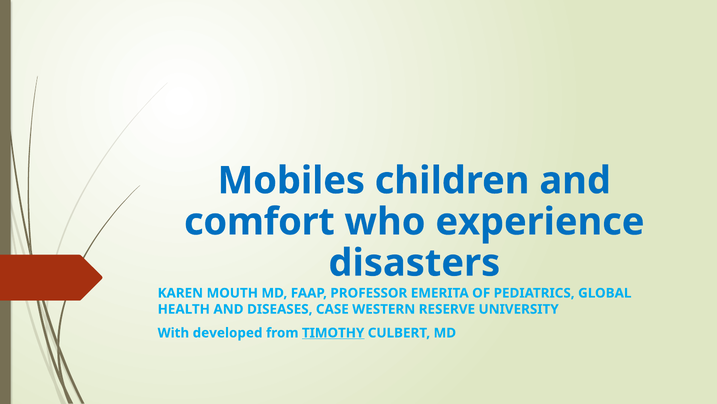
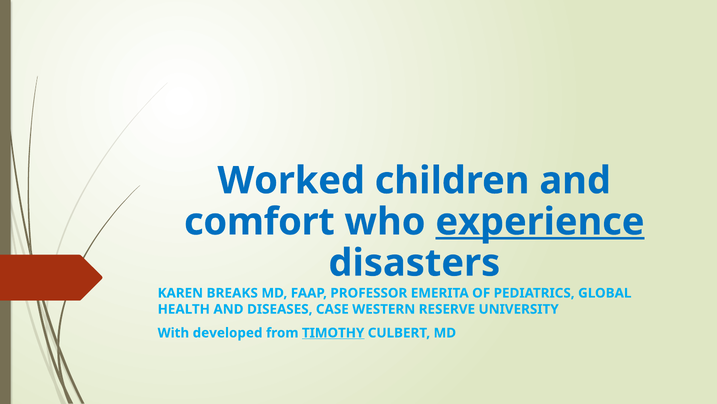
Mobiles: Mobiles -> Worked (291, 180)
experience underline: none -> present (540, 221)
MOUTH: MOUTH -> BREAKS (232, 293)
